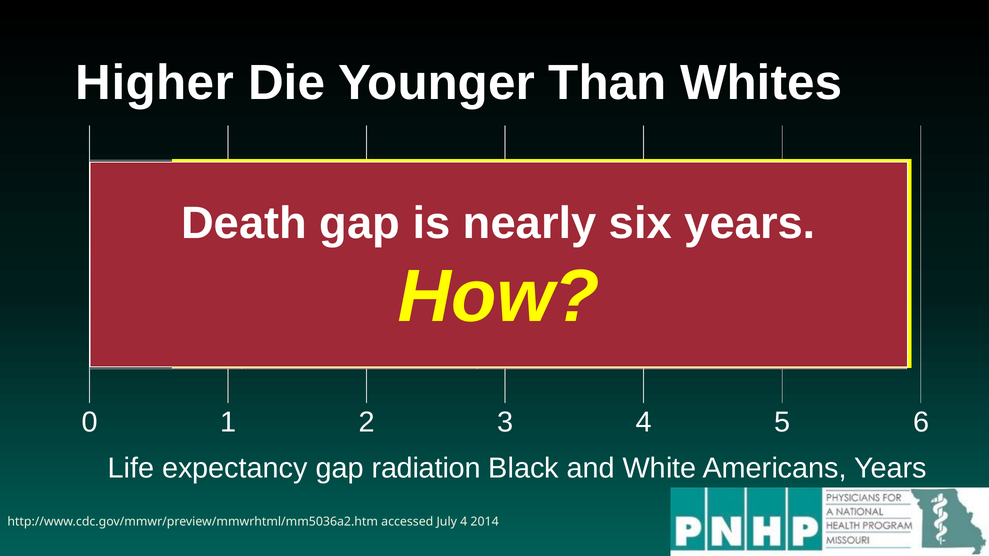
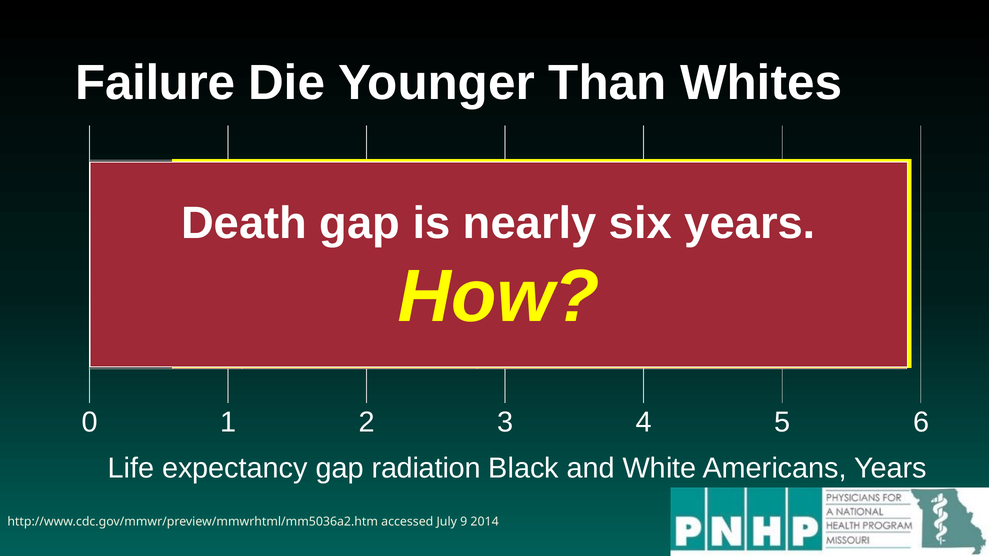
Higher: Higher -> Failure (155, 83)
July 4: 4 -> 9 (464, 522)
